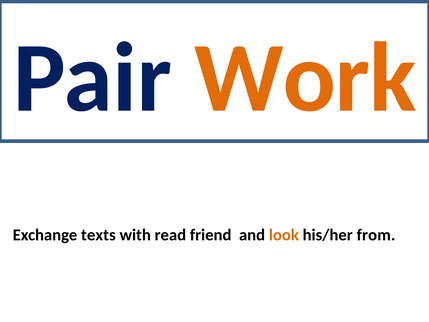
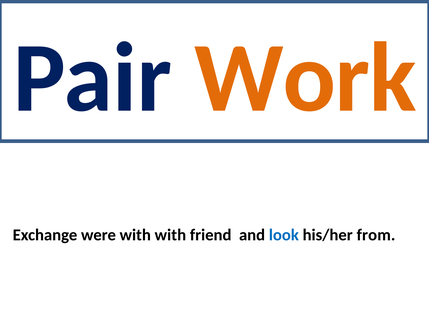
texts: texts -> were (98, 235)
with read: read -> with (170, 235)
look colour: orange -> blue (284, 235)
